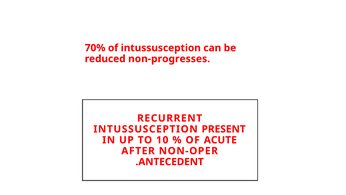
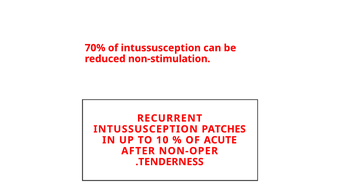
non-progresses: non-progresses -> non-stimulation (169, 59)
PRESENT: PRESENT -> PATCHES (224, 129)
ANTECEDENT: ANTECEDENT -> TENDERNESS (171, 162)
